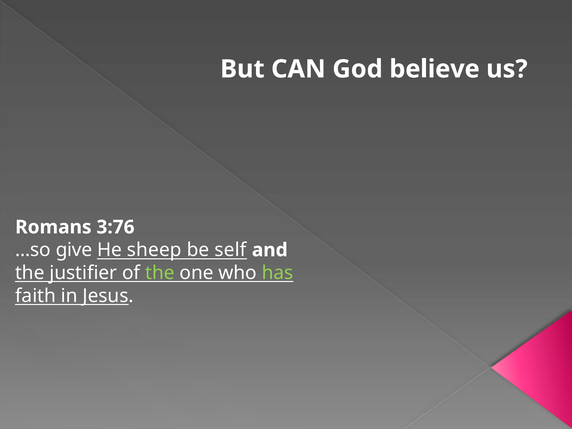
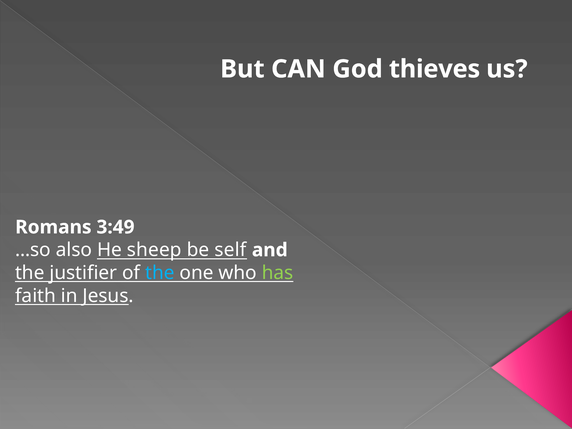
believe: believe -> thieves (435, 69)
3:76: 3:76 -> 3:49 (116, 227)
give: give -> also (74, 250)
the colour: light green -> light blue (160, 273)
